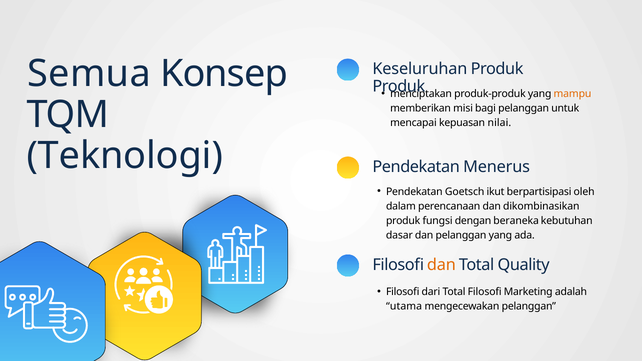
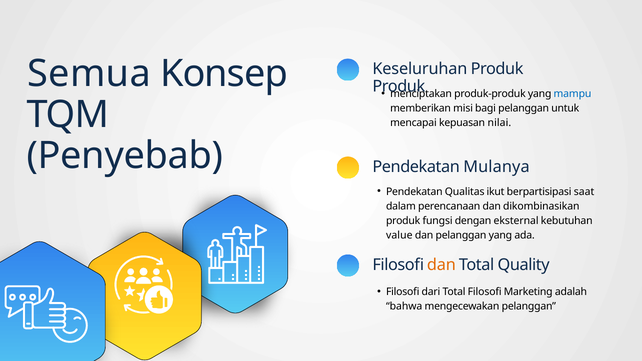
mampu colour: orange -> blue (572, 94)
Teknologi: Teknologi -> Penyebab (125, 156)
Menerus: Menerus -> Mulanya (496, 167)
Goetsch: Goetsch -> Qualitas (465, 192)
oleh: oleh -> saat (584, 192)
beraneka: beraneka -> eksternal (516, 221)
dasar: dasar -> value (399, 236)
utama: utama -> bahwa (404, 307)
